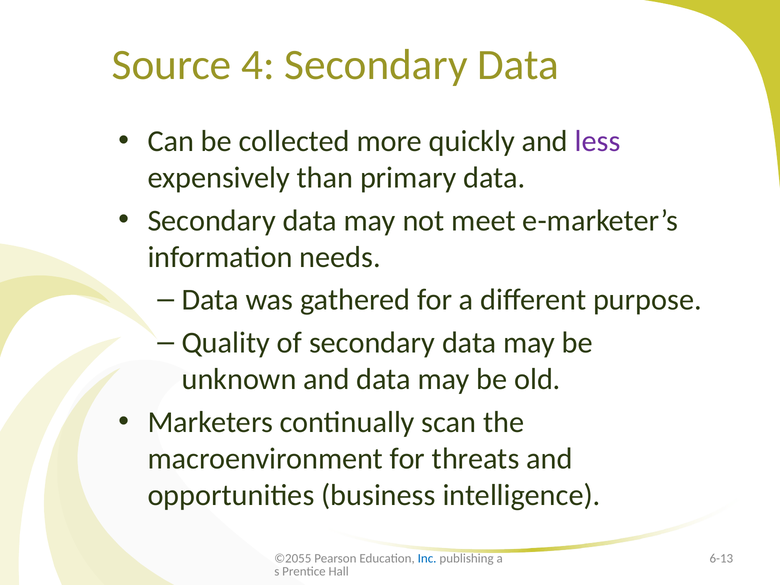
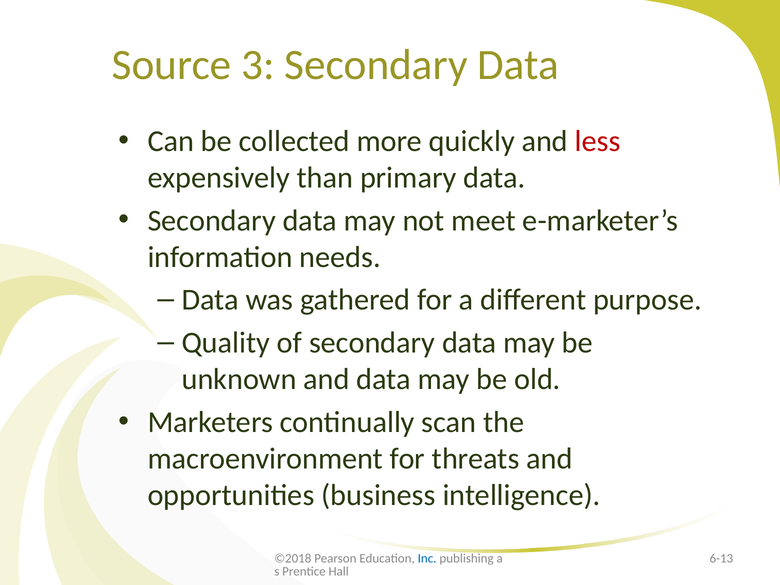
4: 4 -> 3 (258, 65)
less colour: purple -> red (598, 141)
©2055: ©2055 -> ©2018 (293, 559)
